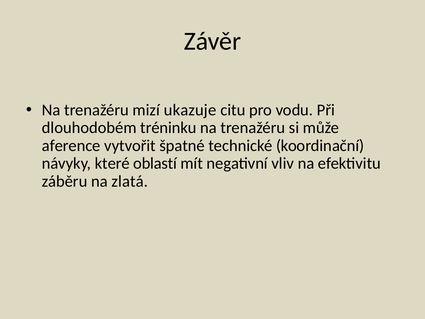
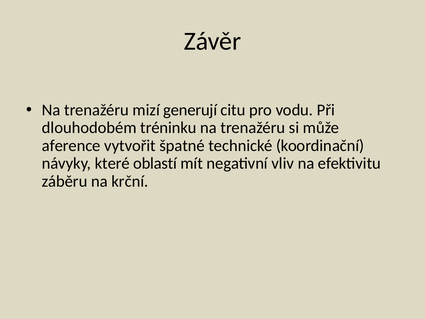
ukazuje: ukazuje -> generují (190, 110)
zlatá: zlatá -> krční (130, 181)
